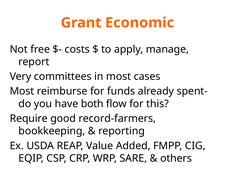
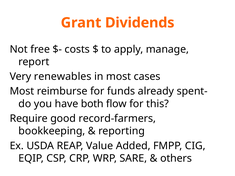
Economic: Economic -> Dividends (140, 23)
committees: committees -> renewables (63, 77)
